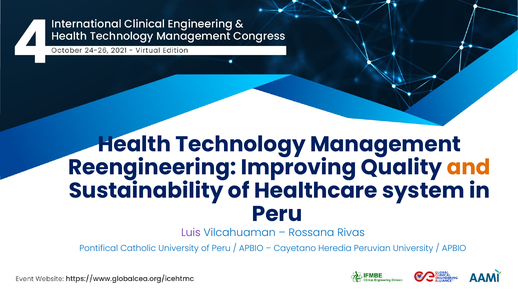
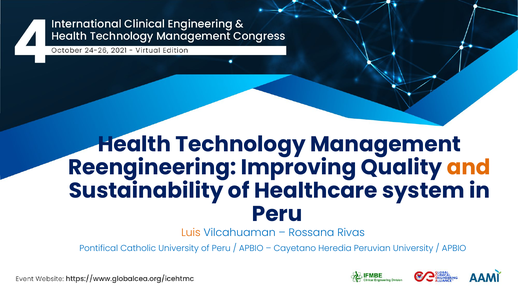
Luis colour: purple -> orange (191, 233)
